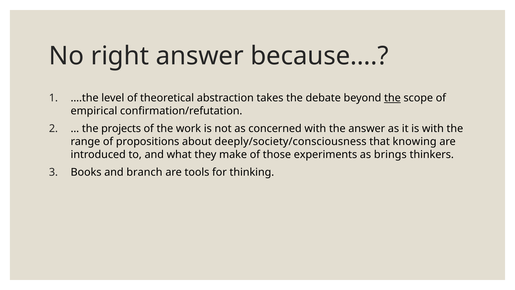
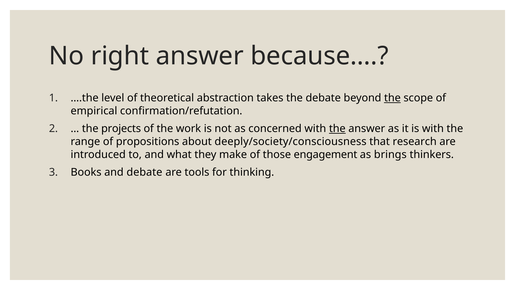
the underline: none -> present (337, 129)
knowing: knowing -> research (415, 141)
experiments: experiments -> engagement (326, 154)
and branch: branch -> debate (144, 172)
